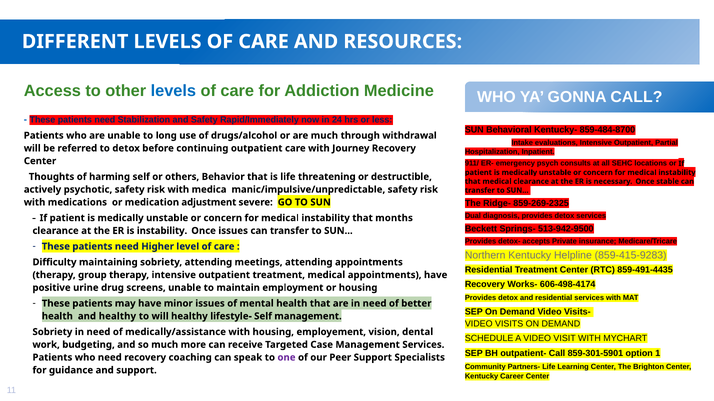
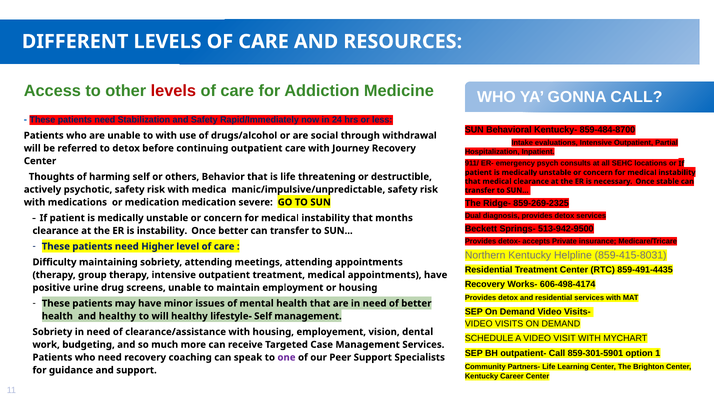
levels colour: blue -> red (173, 91)
to long: long -> with (166, 136)
are much: much -> social (324, 136)
medication adjustment: adjustment -> medication (209, 203)
Once issues: issues -> better (233, 231)
859-415-9283: 859-415-9283 -> 859-415-8031 (631, 256)
medically/assistance: medically/assistance -> clearance/assistance (176, 332)
